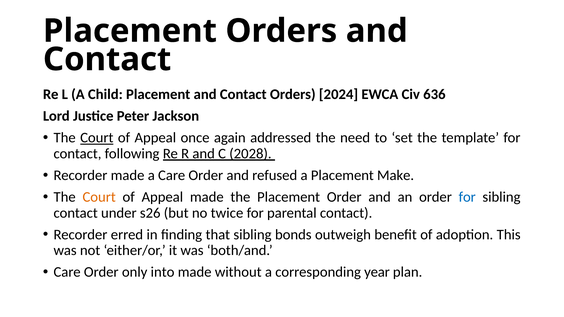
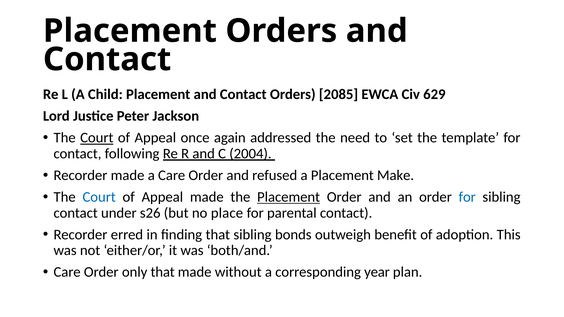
2024: 2024 -> 2085 (339, 94)
636: 636 -> 629 (434, 94)
2028: 2028 -> 2004 (250, 154)
Court colour: orange -> blue (99, 197)
Placement underline: none -> present (289, 197)
twice: twice -> place (227, 213)
only into: into -> that (163, 272)
